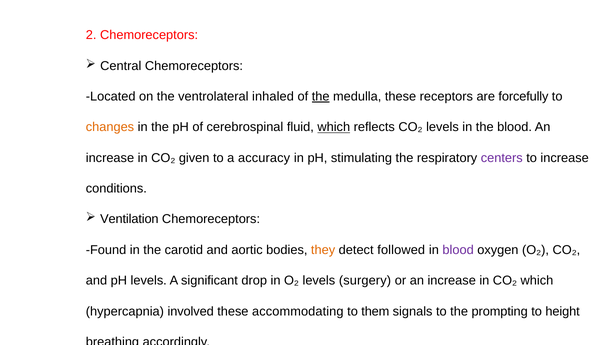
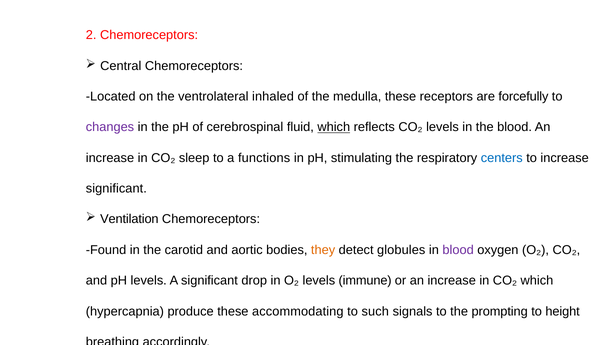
the underline: present -> none (321, 97)
changes colour: orange -> purple (110, 127)
given: given -> sleep (194, 158)
accuracy: accuracy -> functions (264, 158)
centers colour: purple -> blue (502, 158)
conditions: conditions -> significant (116, 188)
followed: followed -> globules (401, 250)
surgery: surgery -> immune (365, 280)
involved: involved -> produce (191, 311)
them: them -> such (375, 311)
